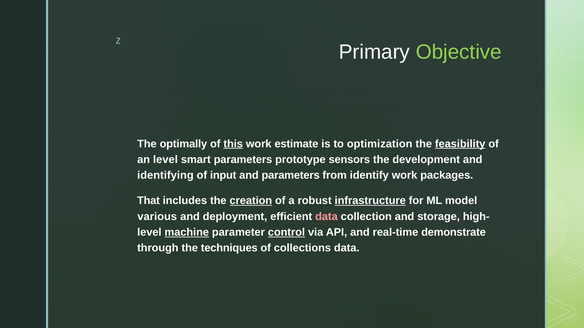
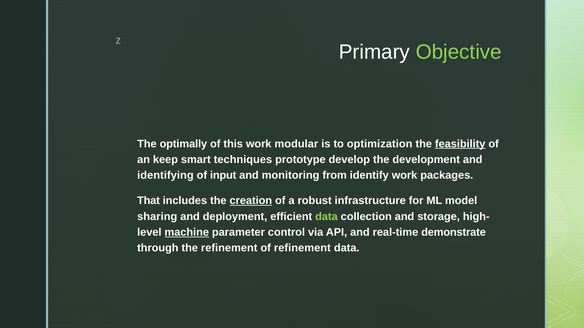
this underline: present -> none (233, 144)
estimate: estimate -> modular (296, 144)
an level: level -> keep (165, 160)
smart parameters: parameters -> techniques (243, 160)
sensors: sensors -> develop (349, 160)
and parameters: parameters -> monitoring (291, 175)
infrastructure underline: present -> none (370, 201)
various: various -> sharing (157, 217)
data colour: pink -> light green (326, 217)
control underline: present -> none (286, 232)
the techniques: techniques -> refinement (229, 248)
of collections: collections -> refinement (302, 248)
